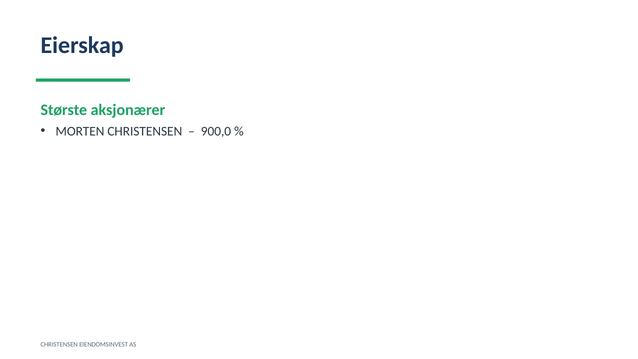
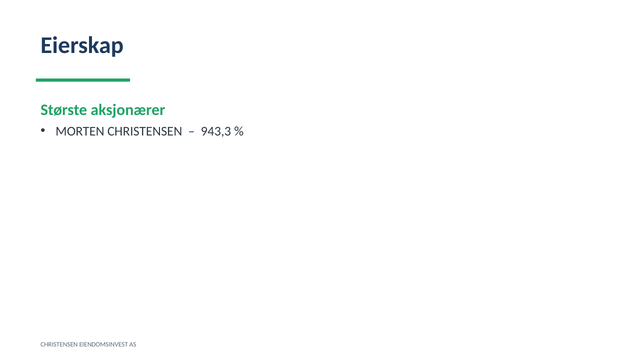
900,0: 900,0 -> 943,3 (216, 131)
